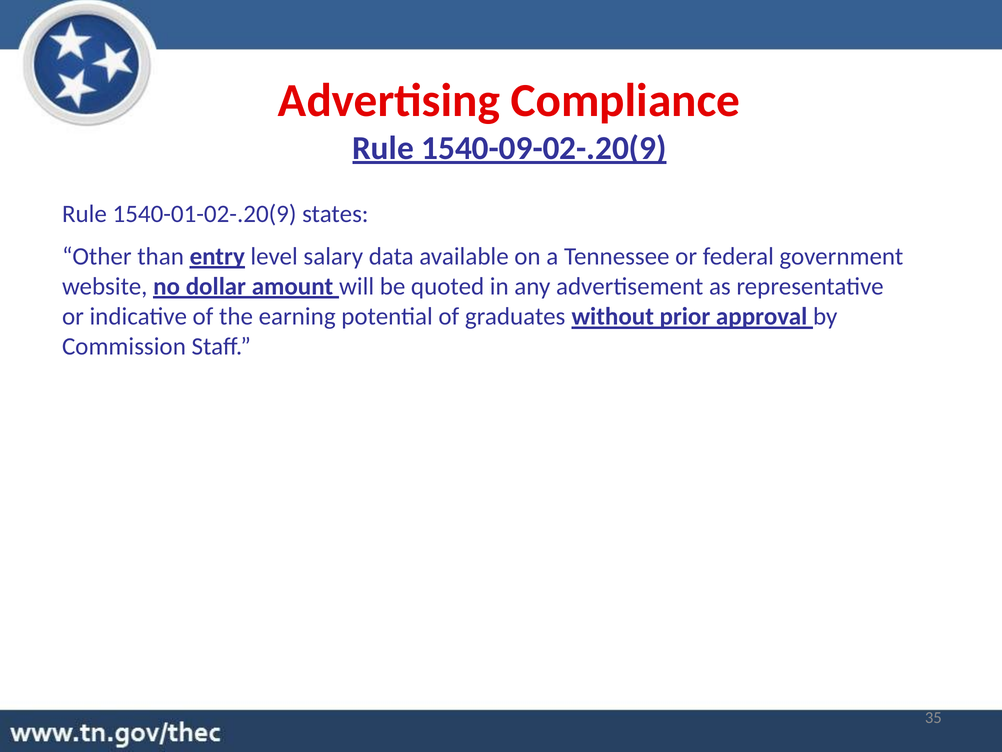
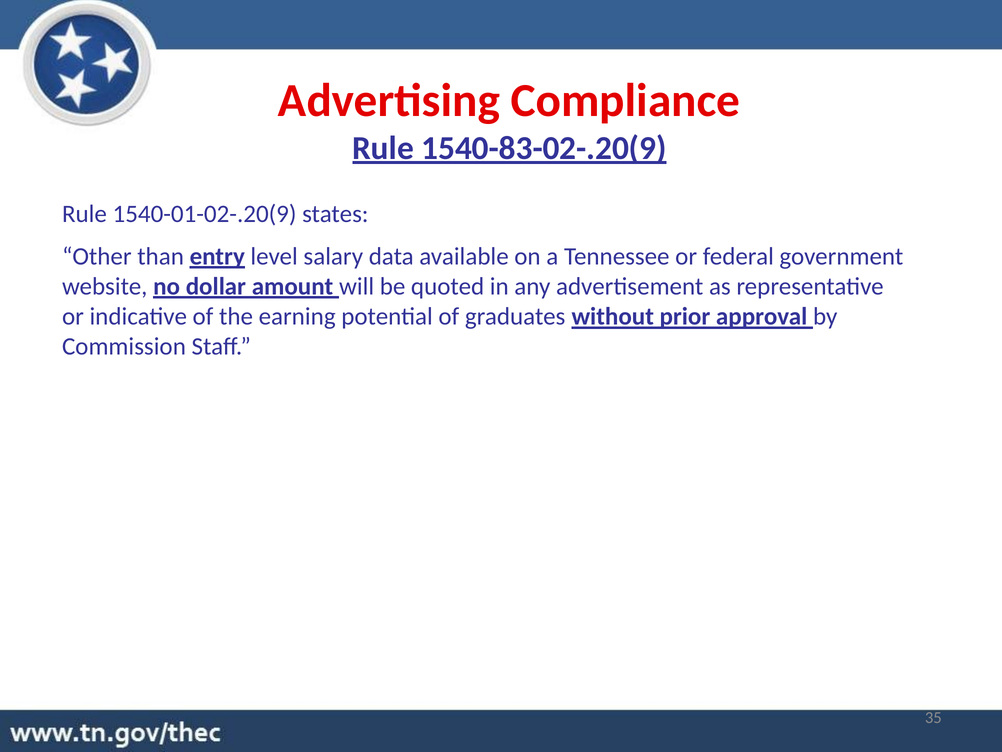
1540-09-02-.20(9: 1540-09-02-.20(9 -> 1540-83-02-.20(9 (544, 148)
